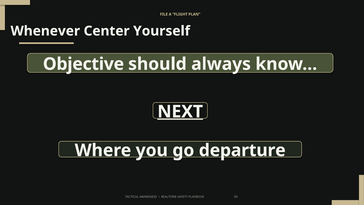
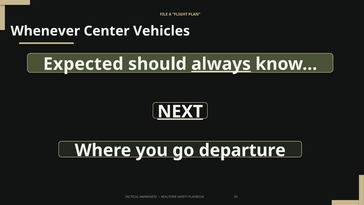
Yourself: Yourself -> Vehicles (162, 31)
Objective: Objective -> Expected (83, 64)
always underline: none -> present (221, 64)
